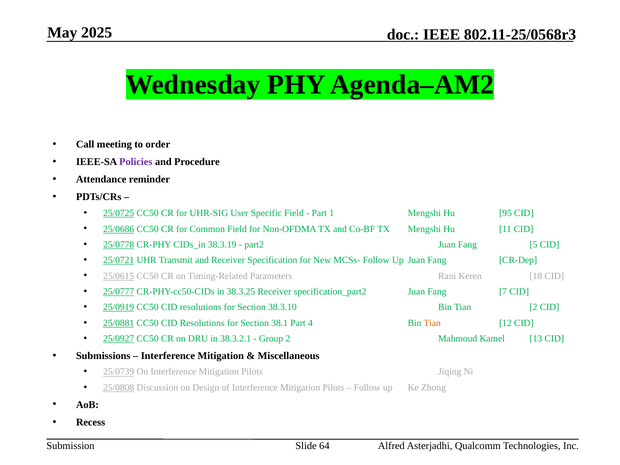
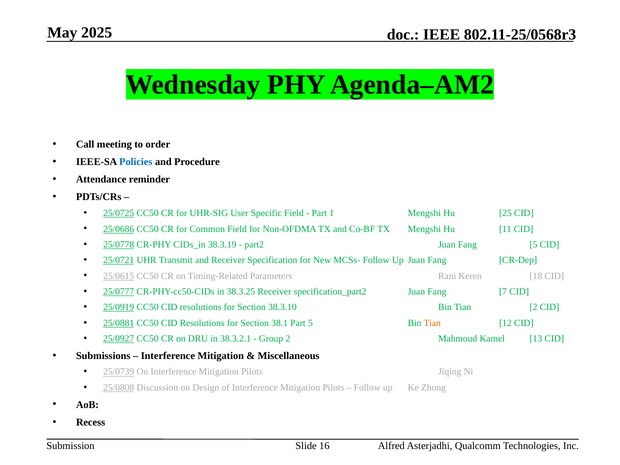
Policies colour: purple -> blue (136, 162)
95: 95 -> 25 (505, 213)
Part 4: 4 -> 5 (310, 323)
64: 64 -> 16 (324, 446)
